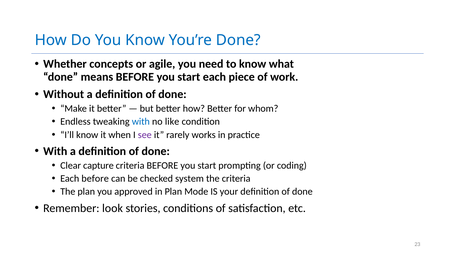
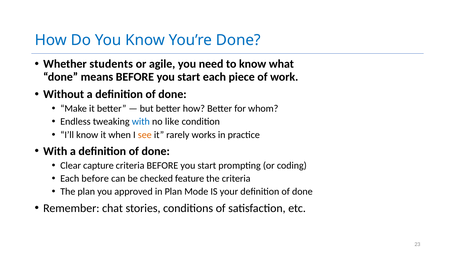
concepts: concepts -> students (111, 64)
see colour: purple -> orange (145, 135)
system: system -> feature (190, 178)
look: look -> chat (113, 208)
